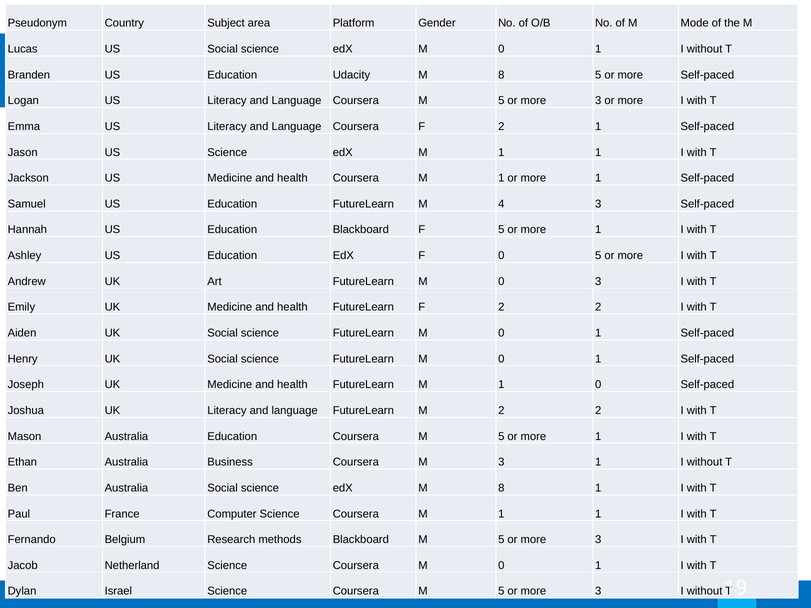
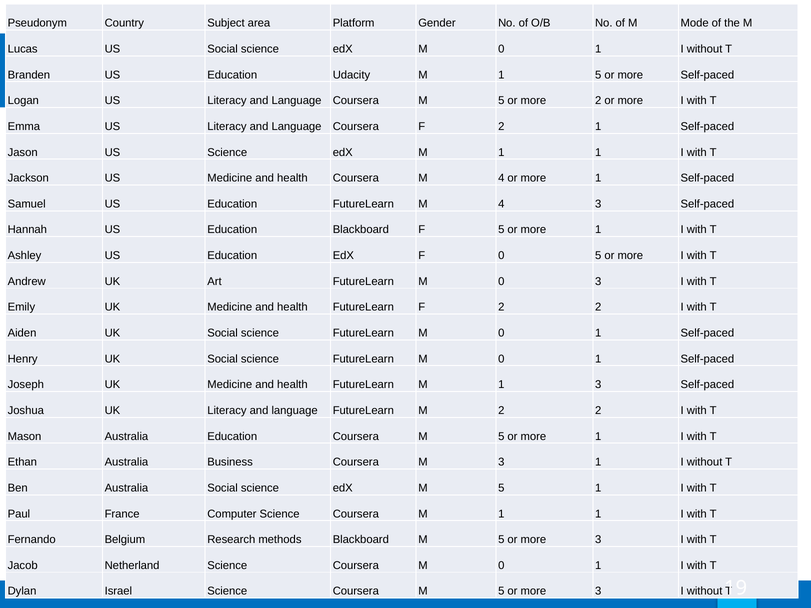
8: 8 -> 1 (501, 75)
3: 3 -> 2 (598, 101)
health Coursera M 1: 1 -> 4 (501, 178)
1 0: 0 -> 3 (598, 385)
edX M 8: 8 -> 5 (501, 488)
